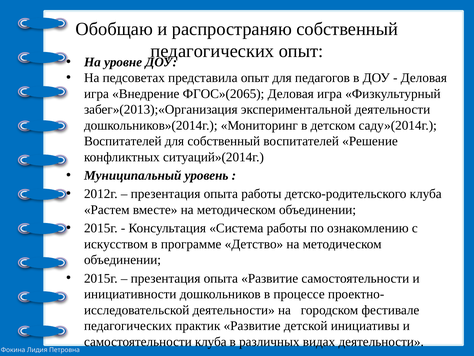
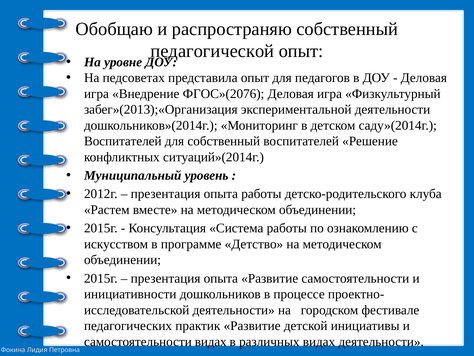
педагогических: педагогических -> педагогической (212, 51)
ФГОС»(2065: ФГОС»(2065 -> ФГОС»(2076 (224, 94)
самостоятельности клуба: клуба -> видах (211, 341)
